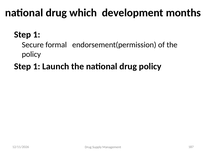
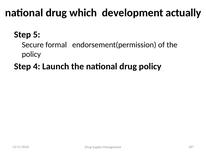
months: months -> actually (183, 13)
1: 1 -> 5 (37, 35)
1: 1 -> 4 (37, 67)
